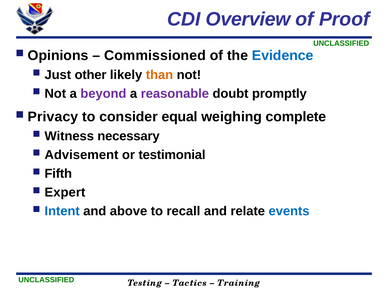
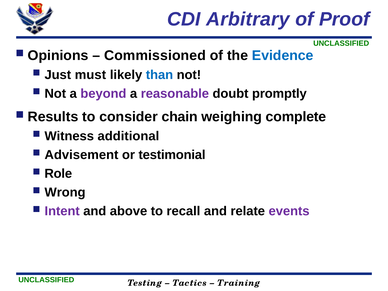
Overview: Overview -> Arbitrary (248, 19)
other: other -> must (90, 75)
than colour: orange -> blue (159, 75)
Privacy: Privacy -> Results (53, 117)
equal: equal -> chain (180, 117)
necessary: necessary -> additional (128, 136)
Fifth: Fifth -> Role (58, 174)
Expert: Expert -> Wrong (65, 192)
Intent colour: blue -> purple (62, 211)
events colour: blue -> purple (289, 211)
